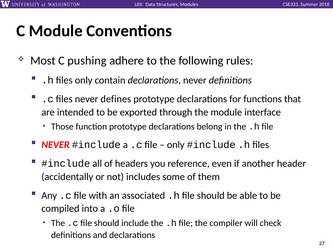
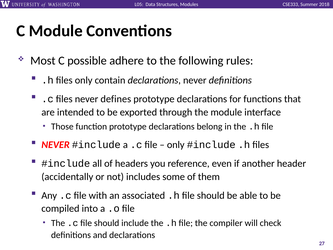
pushing: pushing -> possible (87, 60)
